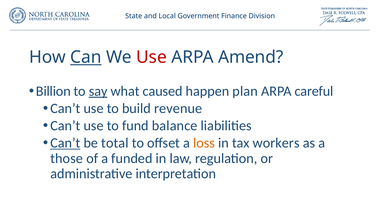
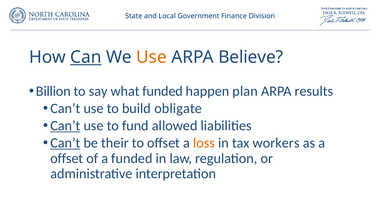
Use colour: red -> orange (151, 57)
Amend: Amend -> Believe (251, 57)
say underline: present -> none (98, 91)
what caused: caused -> funded (163, 91)
careful: careful -> results (314, 91)
revenue: revenue -> obligate (178, 108)
Can’t underline: none -> present (65, 125)
balance: balance -> allowed (175, 125)
total: total -> their (115, 143)
those: those -> offset (67, 158)
